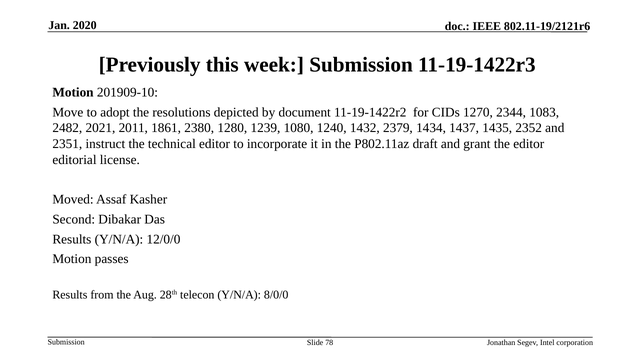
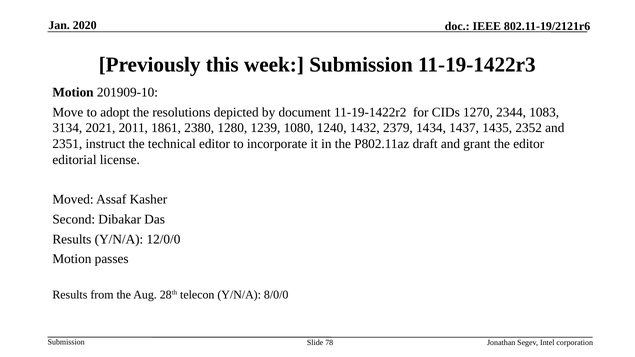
2482: 2482 -> 3134 (67, 128)
